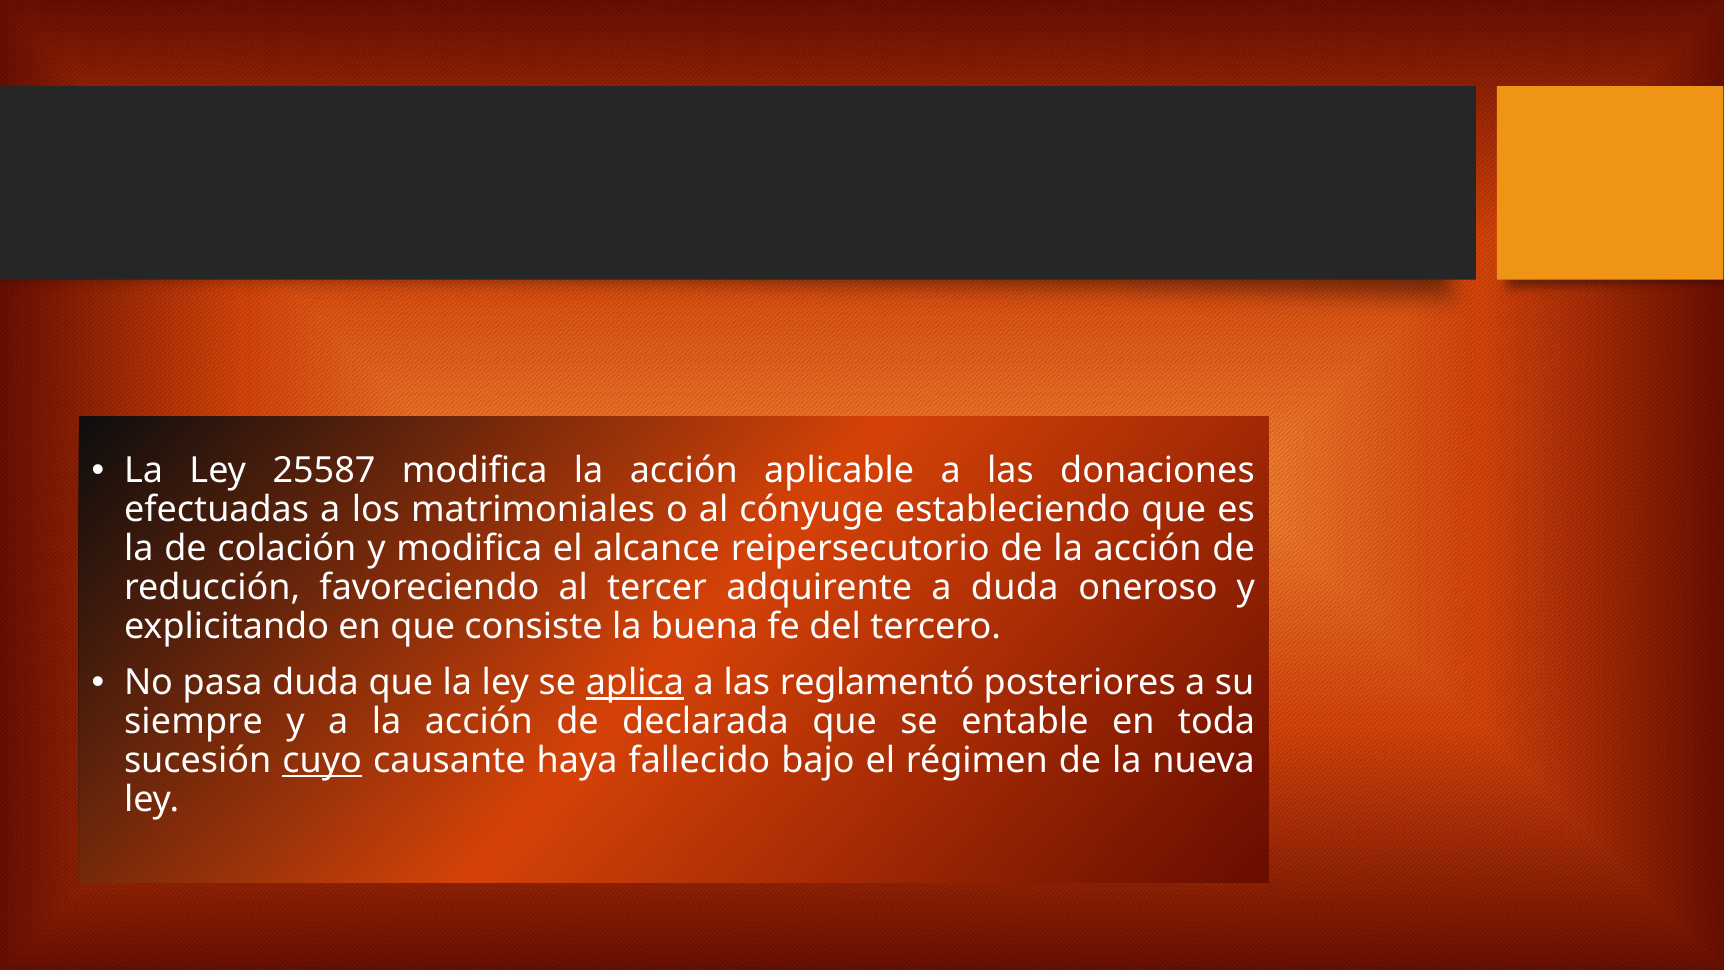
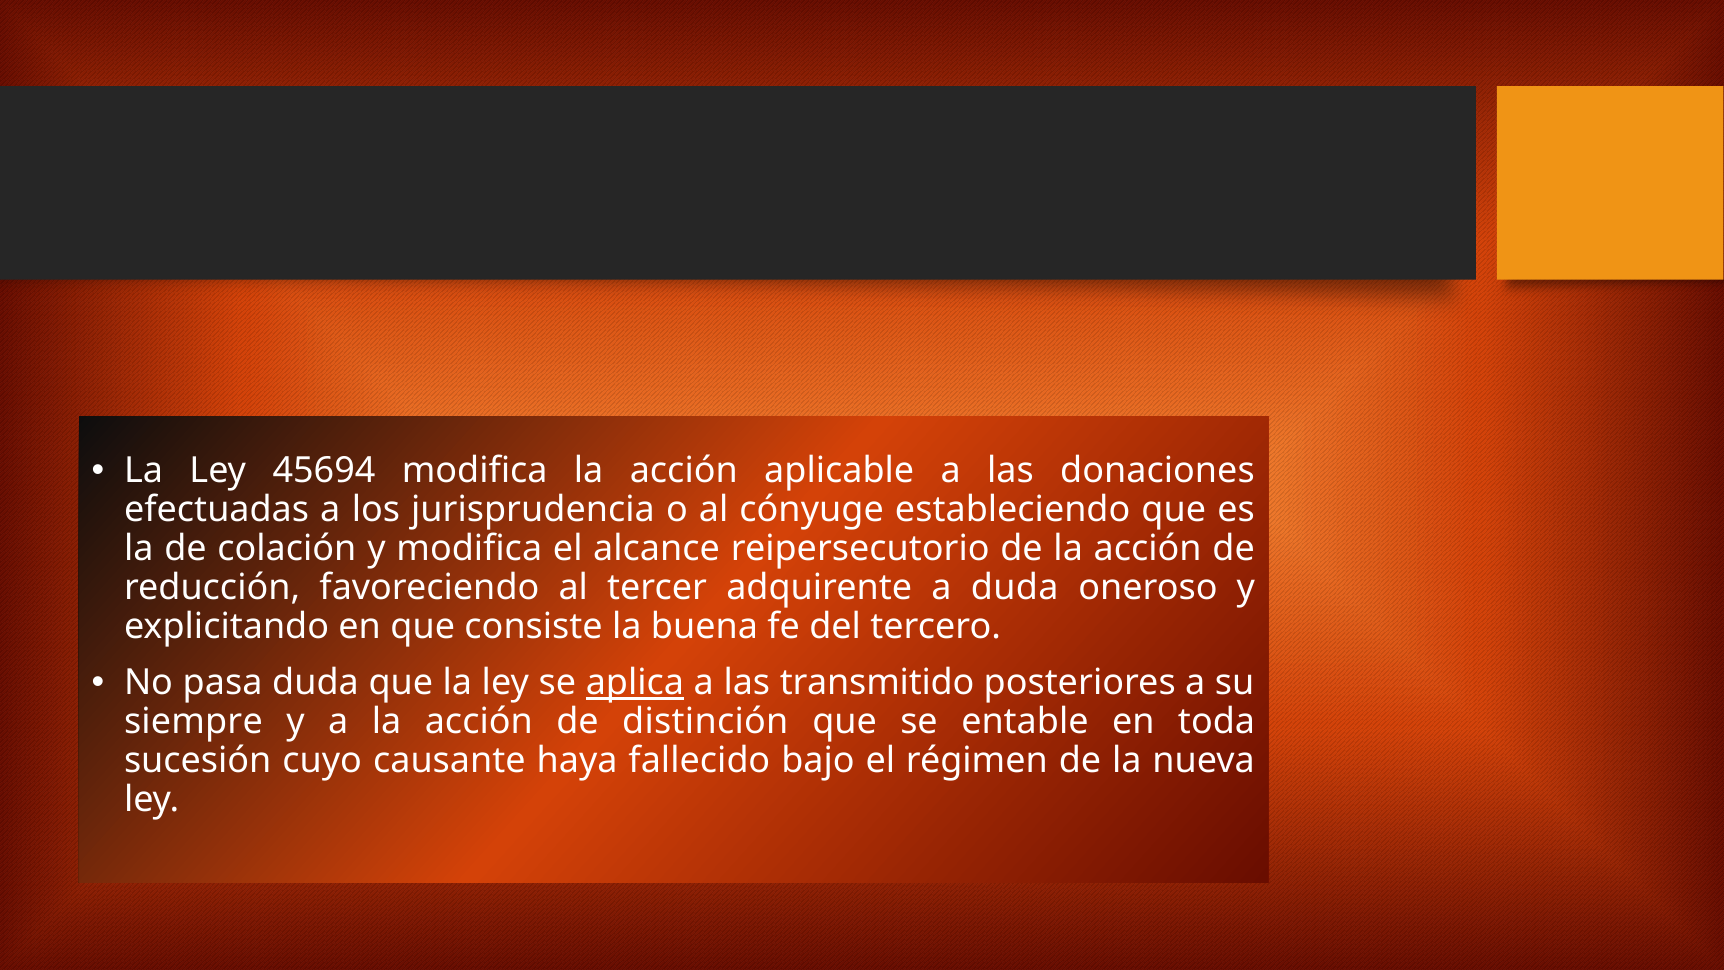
25587: 25587 -> 45694 (324, 471)
matrimoniales: matrimoniales -> jurisprudencia (533, 510)
reglamentó: reglamentó -> transmitido (877, 683)
declarada: declarada -> distinción (705, 722)
cuyo underline: present -> none (322, 761)
